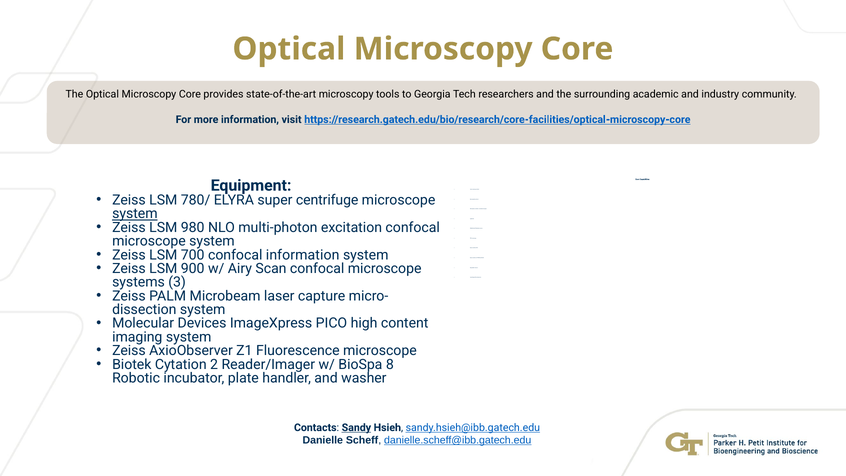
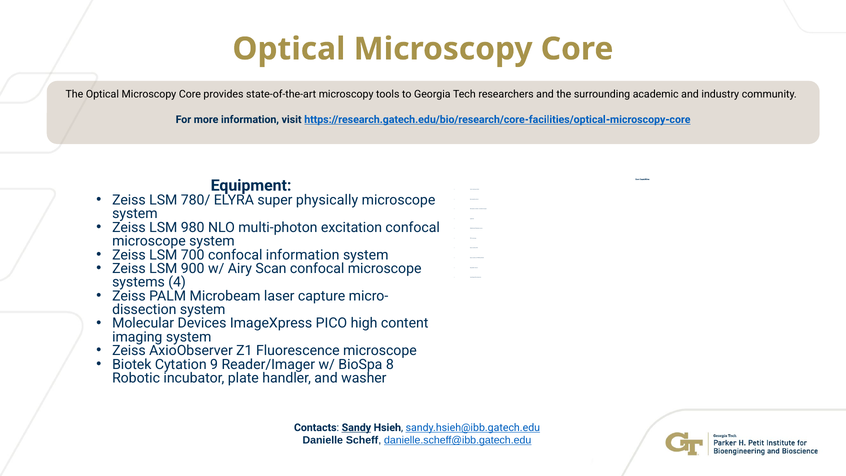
centrifuge: centrifuge -> physically (327, 200)
system underline: present -> none (135, 214)
3: 3 -> 4 (177, 282)
2: 2 -> 9 (214, 364)
